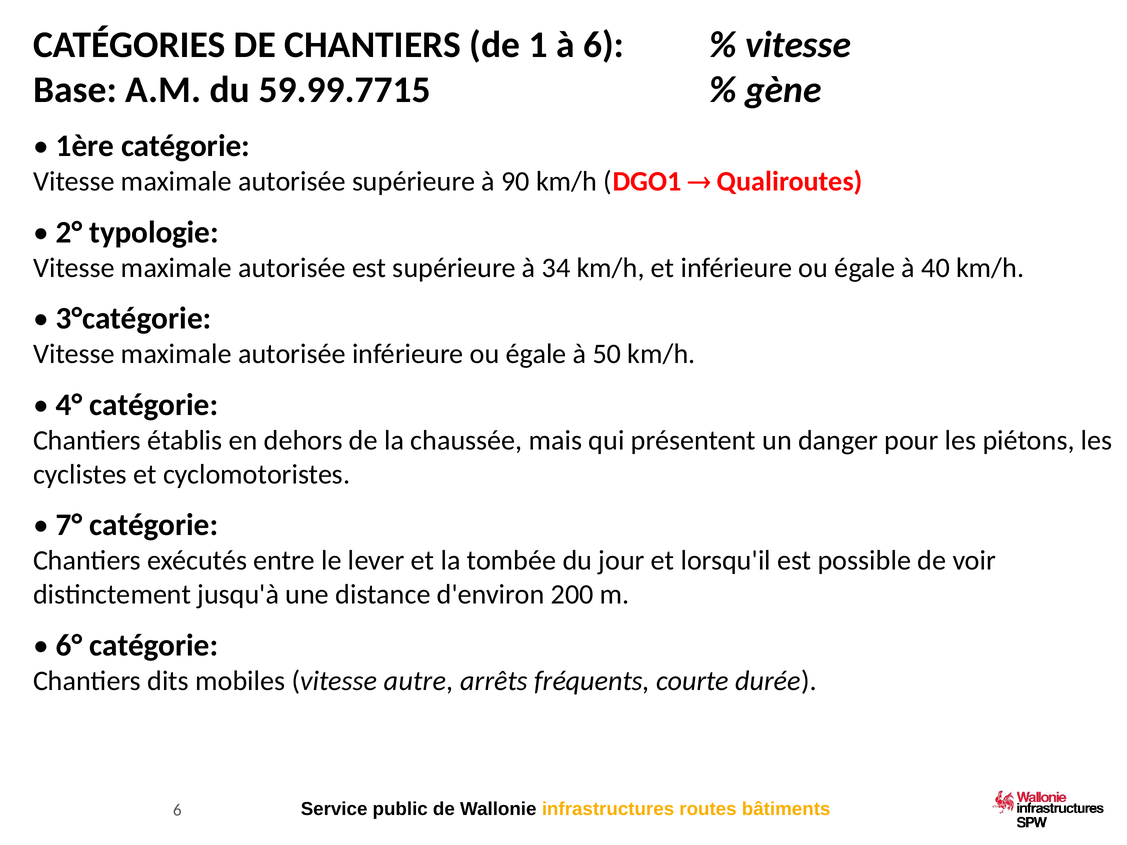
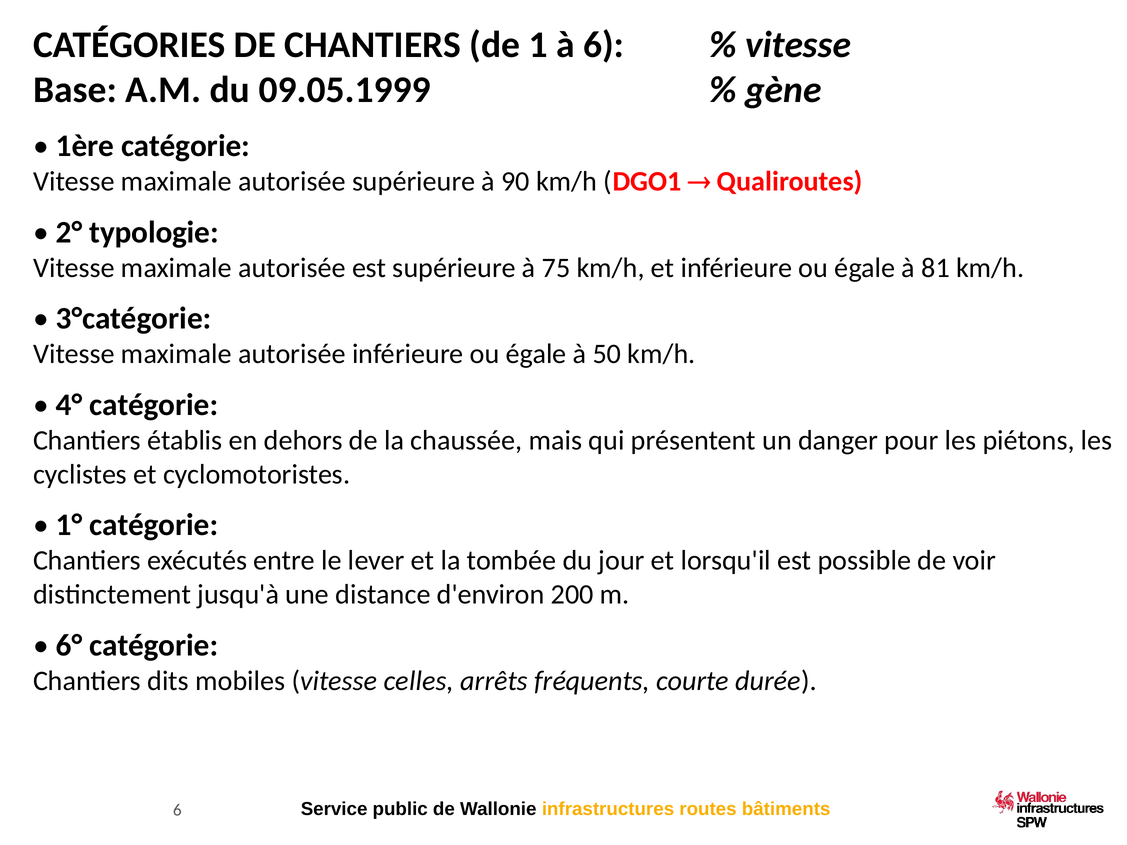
59.99.7715: 59.99.7715 -> 09.05.1999 (345, 90)
34: 34 -> 75 (556, 268)
40: 40 -> 81 (936, 268)
7°: 7° -> 1° (69, 525)
autre: autre -> celles (419, 681)
